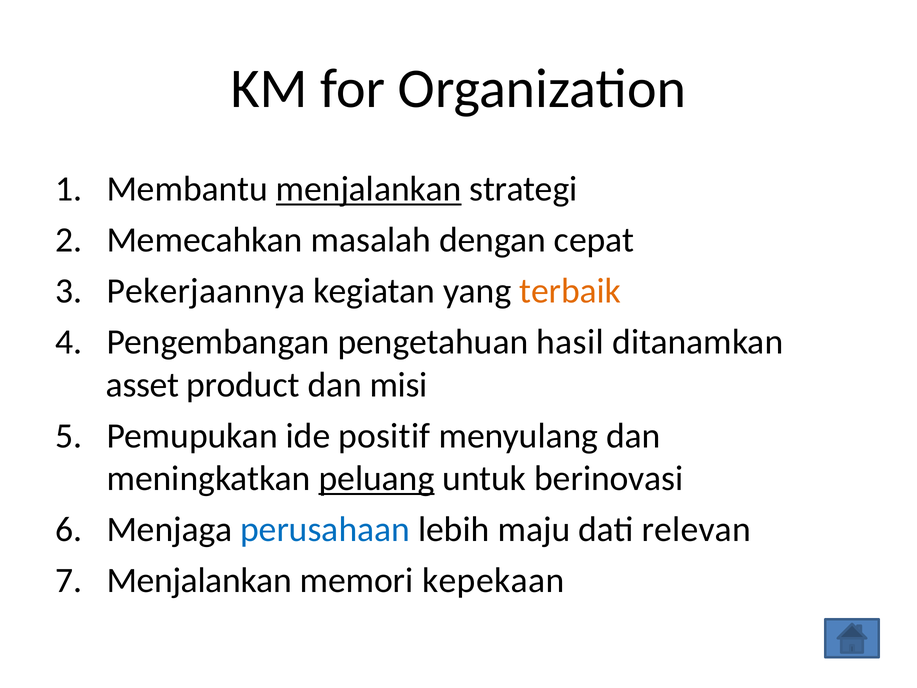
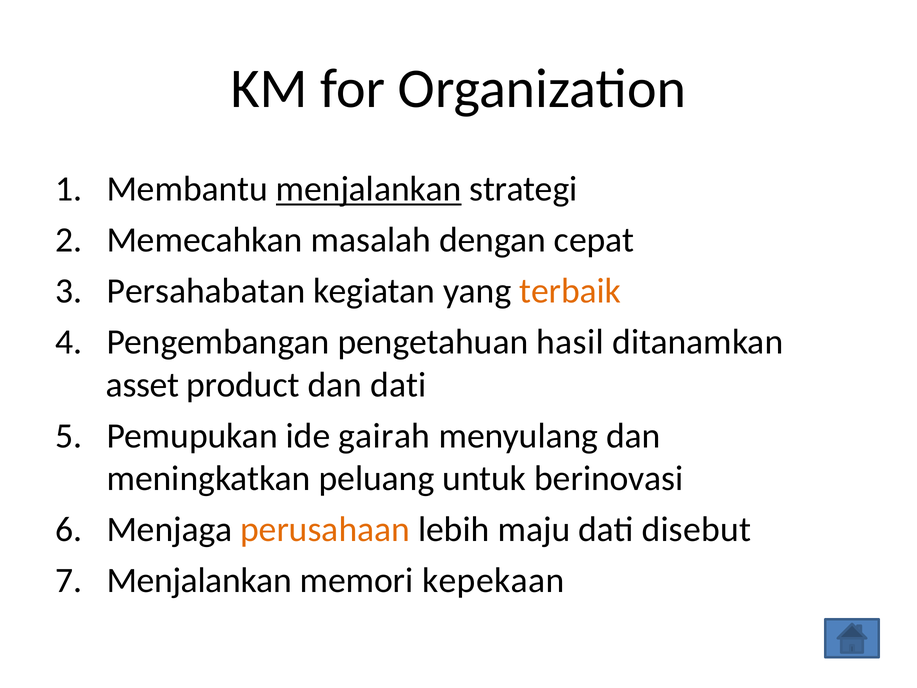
Pekerjaannya: Pekerjaannya -> Persahabatan (206, 291)
dan misi: misi -> dati (398, 385)
positif: positif -> gairah (384, 436)
peluang underline: present -> none (376, 478)
perusahaan colour: blue -> orange (325, 529)
relevan: relevan -> disebut (696, 529)
